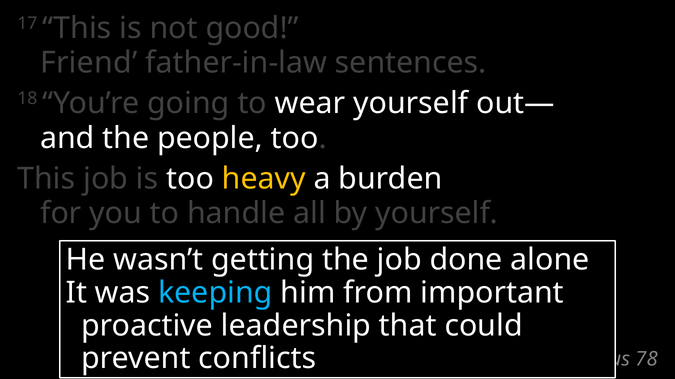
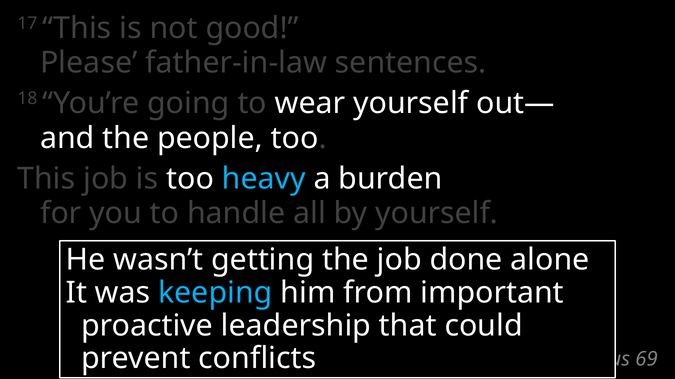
Friend: Friend -> Please (89, 63)
heavy colour: yellow -> light blue (264, 179)
78: 78 -> 69 (647, 360)
